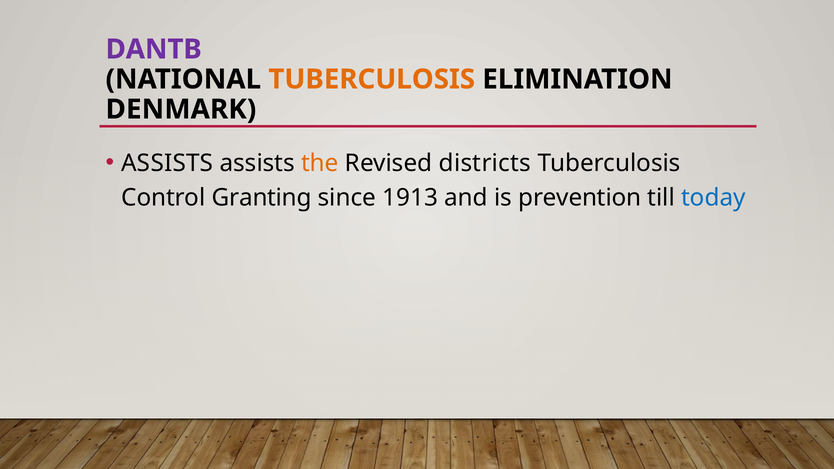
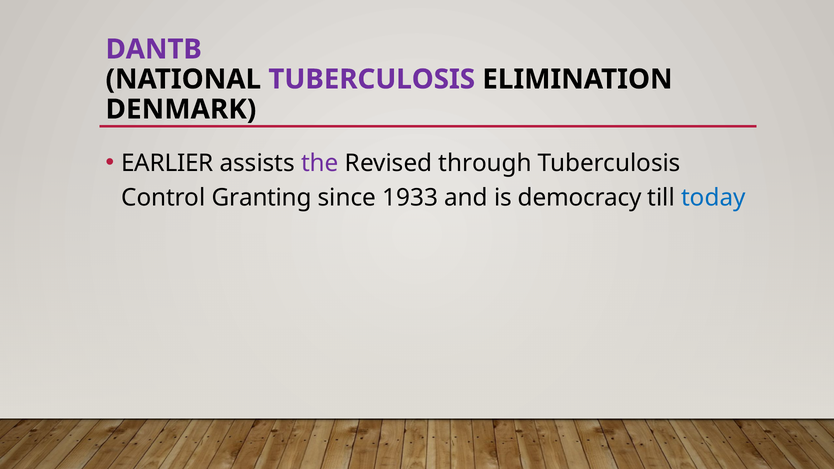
TUBERCULOSIS colour: orange -> purple (372, 79)
ASSISTS: ASSISTS -> EARLIER (167, 163)
the colour: orange -> purple (320, 163)
districts: districts -> through (485, 163)
1913: 1913 -> 1933 (410, 198)
prevention: prevention -> democracy (580, 198)
